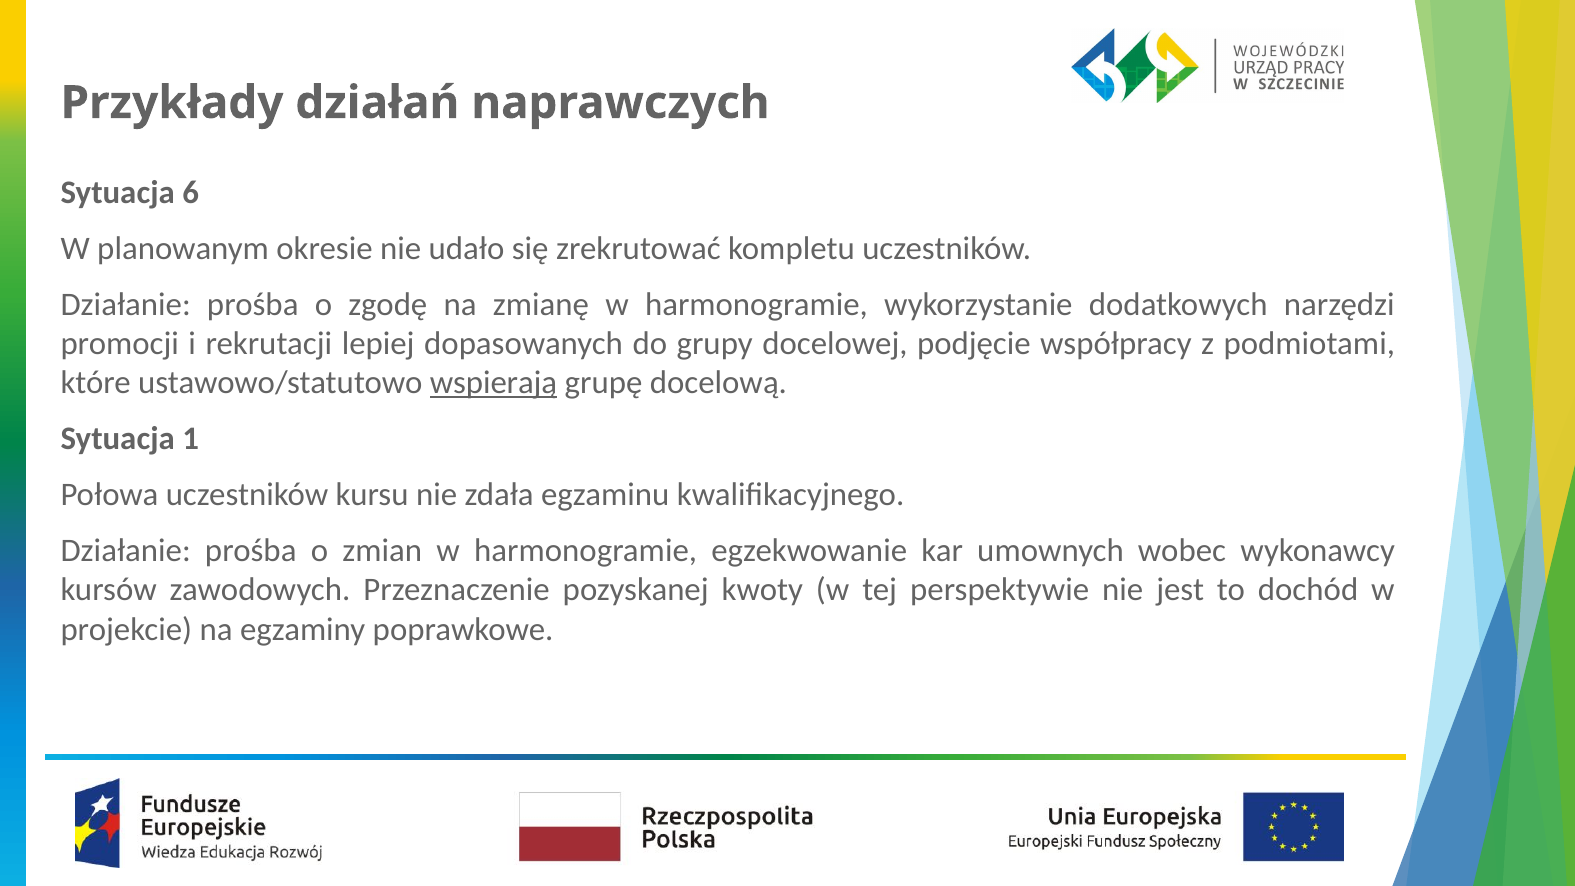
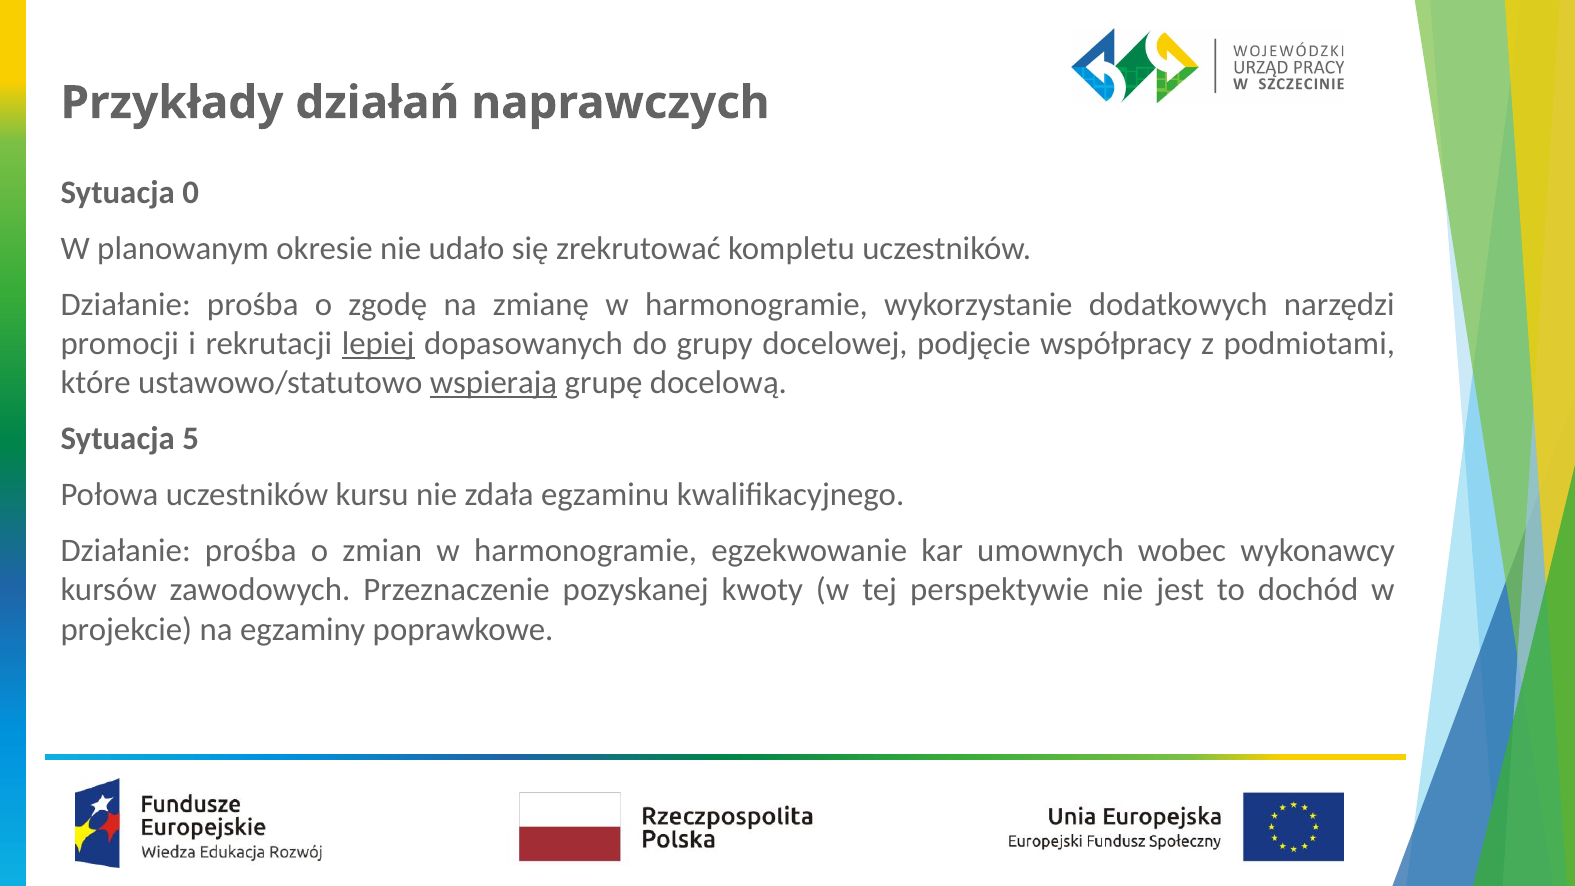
6: 6 -> 0 (191, 193)
lepiej underline: none -> present (378, 344)
1: 1 -> 5 (191, 439)
